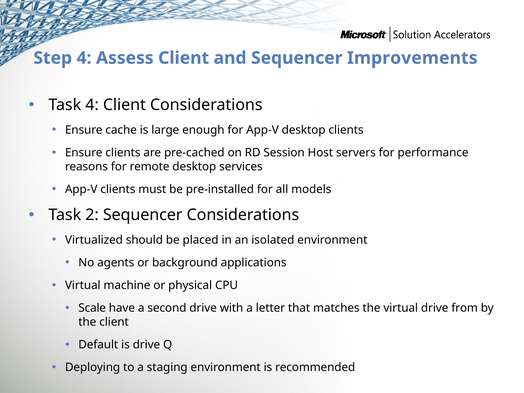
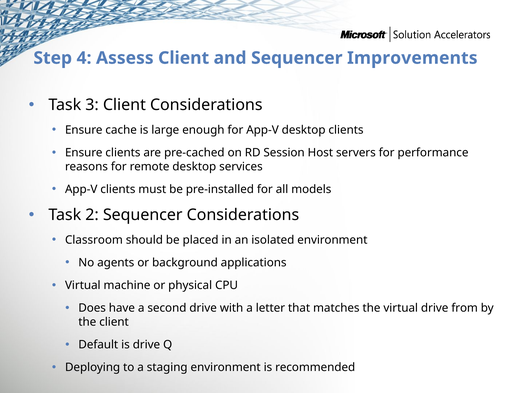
Task 4: 4 -> 3 (92, 105)
Virtualized: Virtualized -> Classroom (94, 240)
Scale: Scale -> Does (92, 308)
